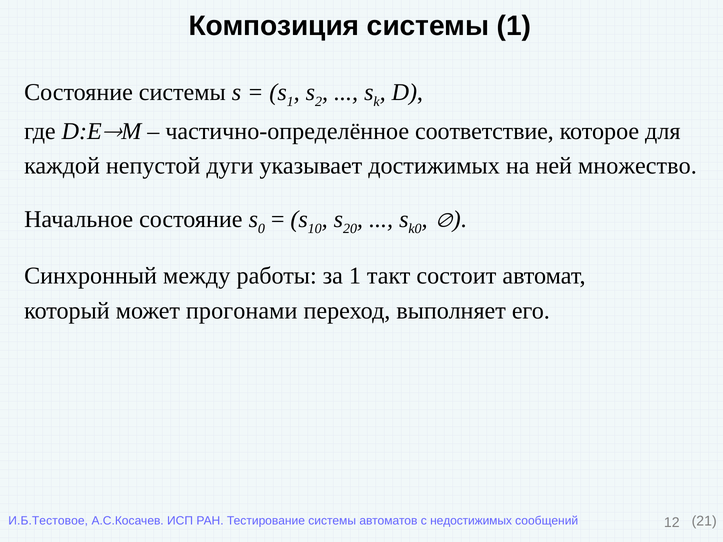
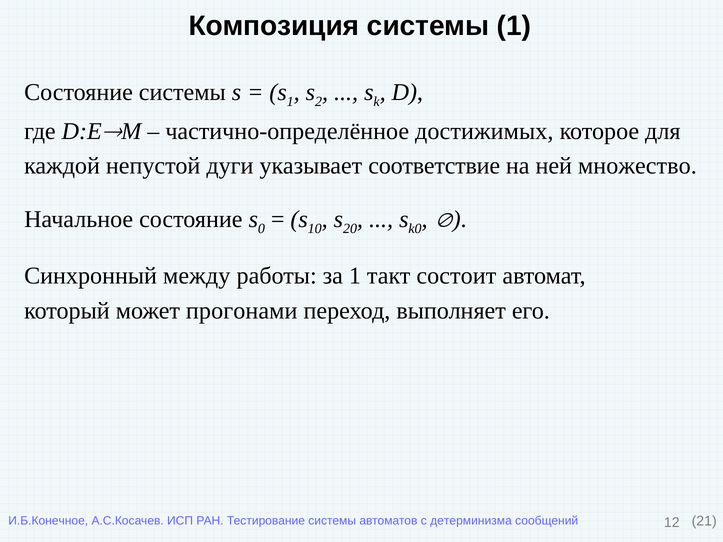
соответствие: соответствие -> достижимых (484, 131)
достижимых: достижимых -> соответствие (434, 166)
И.Б.Тестовое: И.Б.Тестовое -> И.Б.Конечное (48, 521)
недостижимых: недостижимых -> детерминизма (471, 521)
